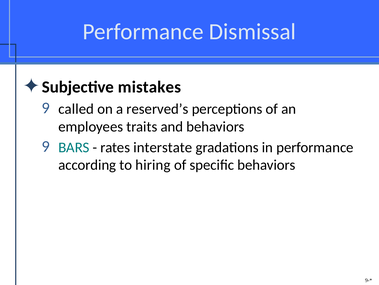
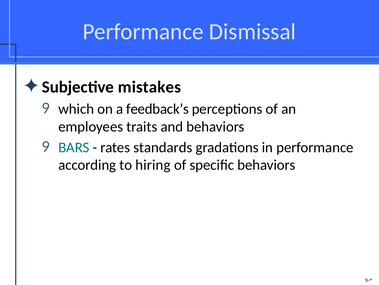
called: called -> which (76, 109)
reserved’s: reserved’s -> feedback’s (158, 109)
interstate: interstate -> standards (163, 147)
